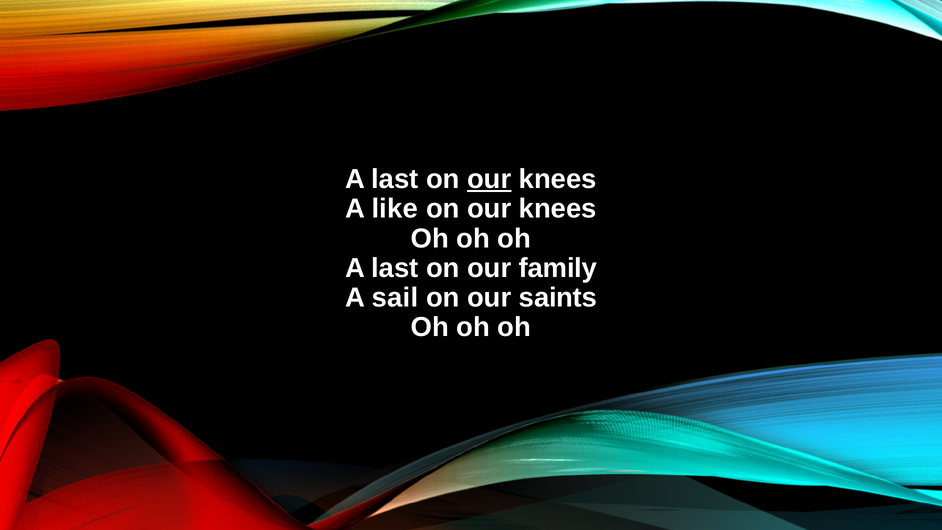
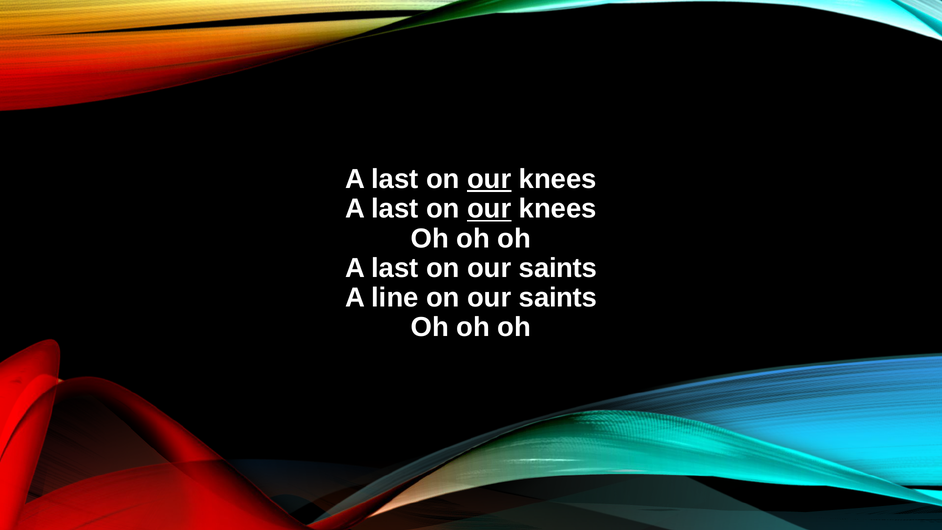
like: like -> last (395, 209)
our underline: none -> present (489, 209)
family: family -> saints (558, 268)
sail: sail -> line (395, 298)
